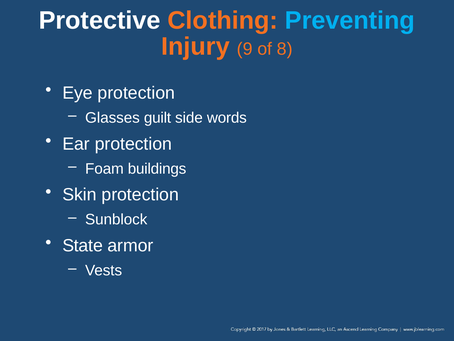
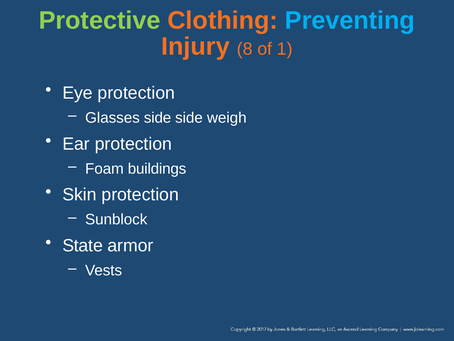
Protective colour: white -> light green (100, 21)
9: 9 -> 8 (245, 49)
8: 8 -> 1 (285, 49)
Glasses guilt: guilt -> side (158, 118)
words: words -> weigh (227, 118)
